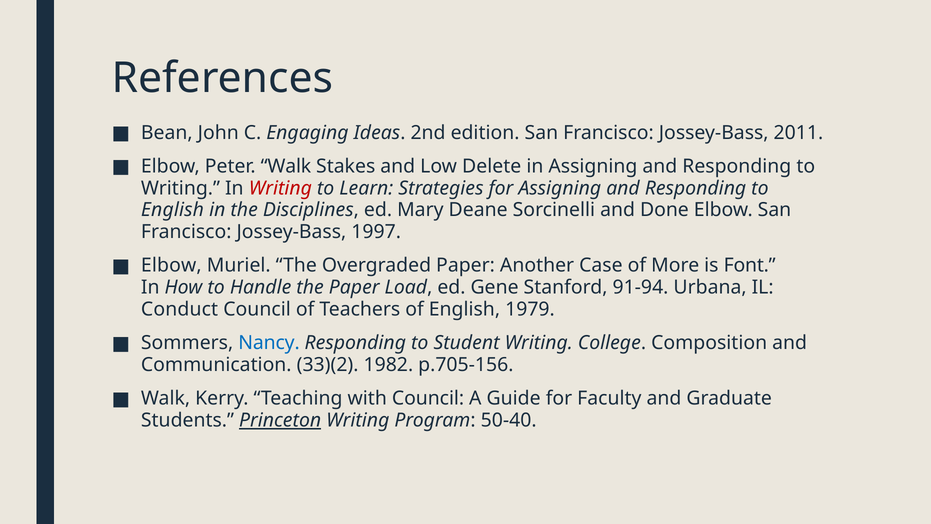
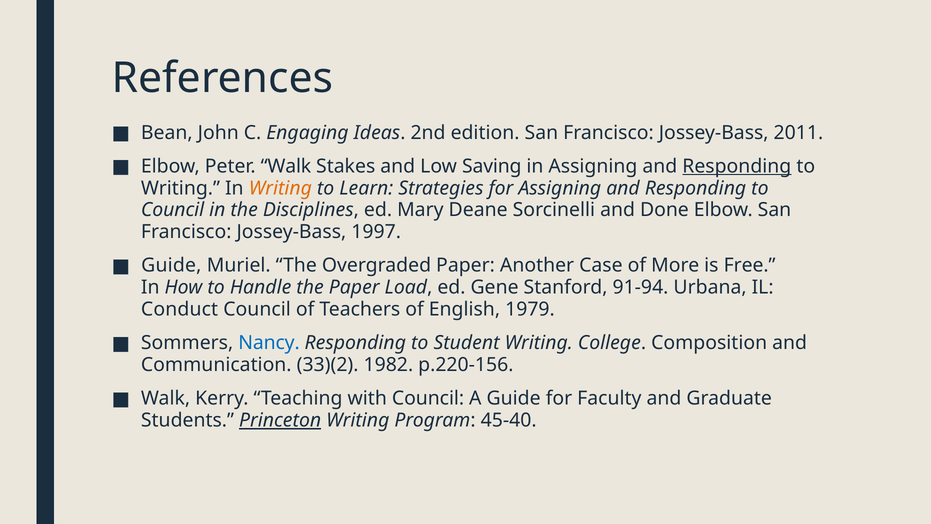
Delete: Delete -> Saving (492, 166)
Responding underline: none -> present (737, 166)
Writing colour: red -> orange (280, 188)
English: English -> Council (173, 210)
Elbow: Elbow -> Guide (171, 265)
Font: Font -> Free (750, 265)
p.705-156: p.705-156 -> p.220-156 (466, 365)
50-40: 50-40 -> 45-40 (509, 420)
